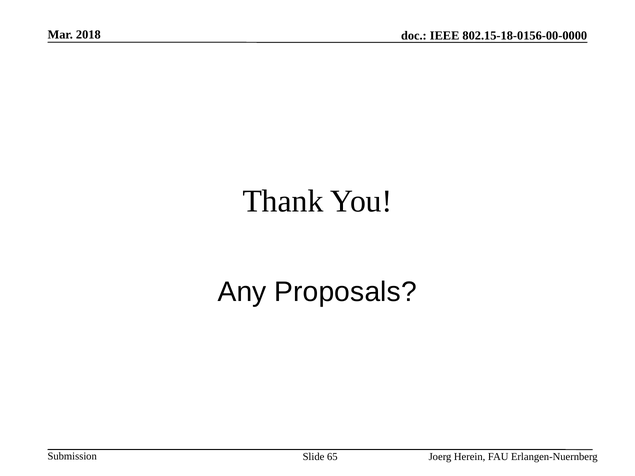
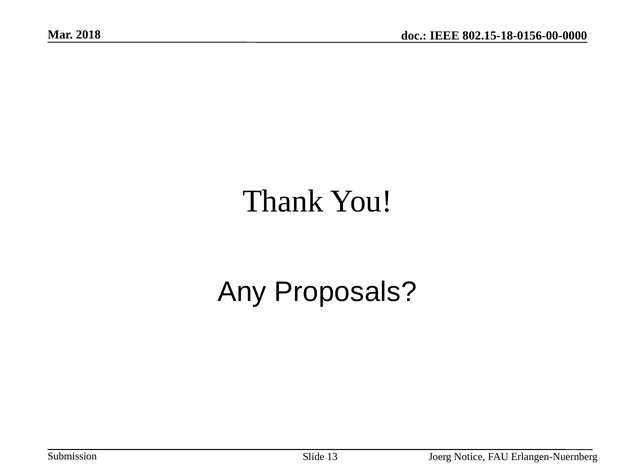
65: 65 -> 13 (332, 457)
Herein: Herein -> Notice (470, 457)
